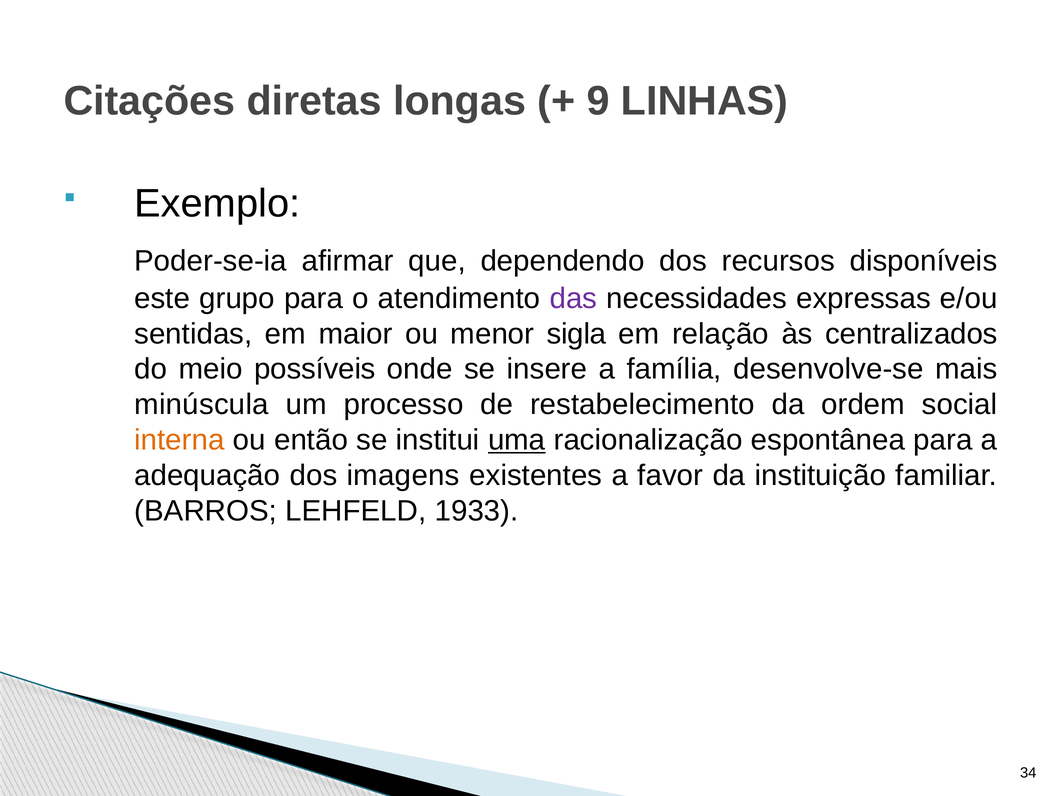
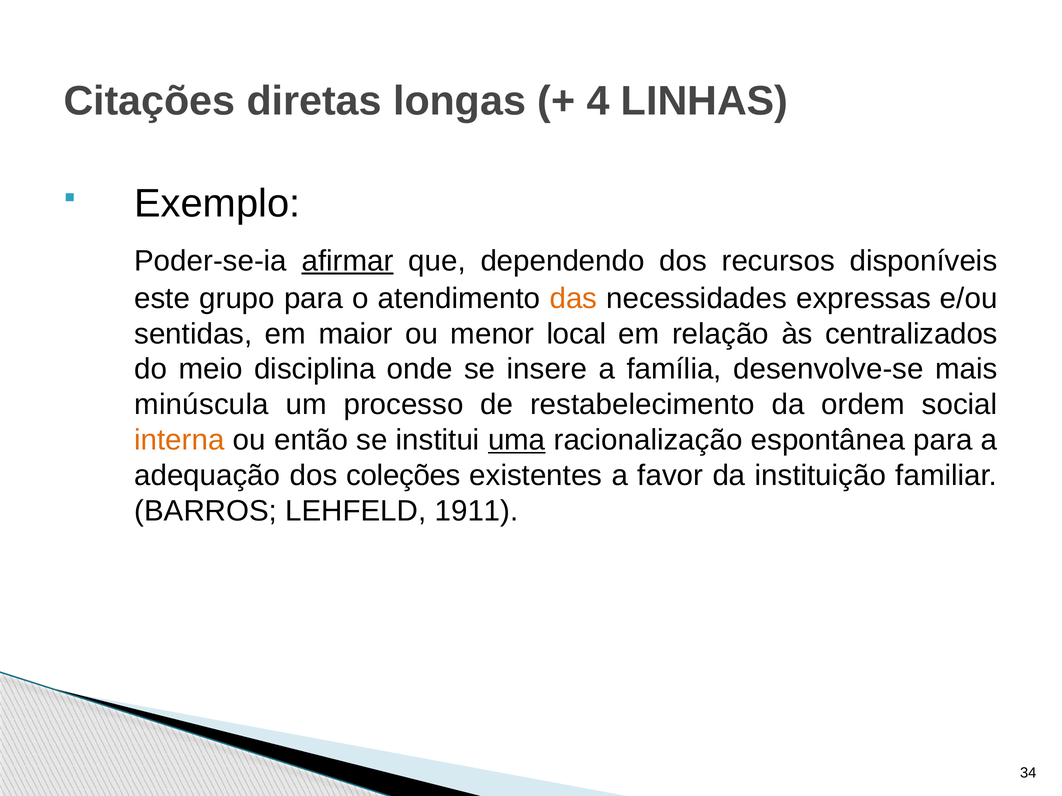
9: 9 -> 4 (598, 101)
afirmar underline: none -> present (348, 261)
das colour: purple -> orange (573, 299)
sigla: sigla -> local (576, 334)
possíveis: possíveis -> disciplina (315, 369)
imagens: imagens -> coleções (403, 476)
1933: 1933 -> 1911 (477, 511)
